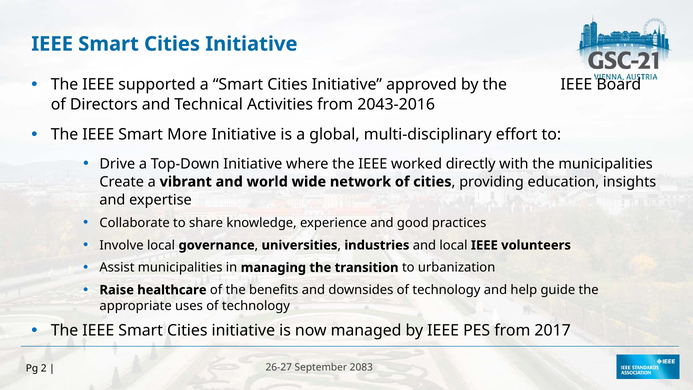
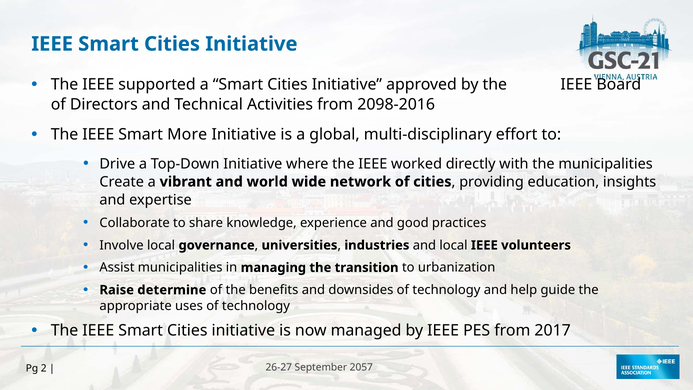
2043-2016: 2043-2016 -> 2098-2016 (396, 105)
healthcare: healthcare -> determine (172, 290)
2083: 2083 -> 2057 (361, 367)
